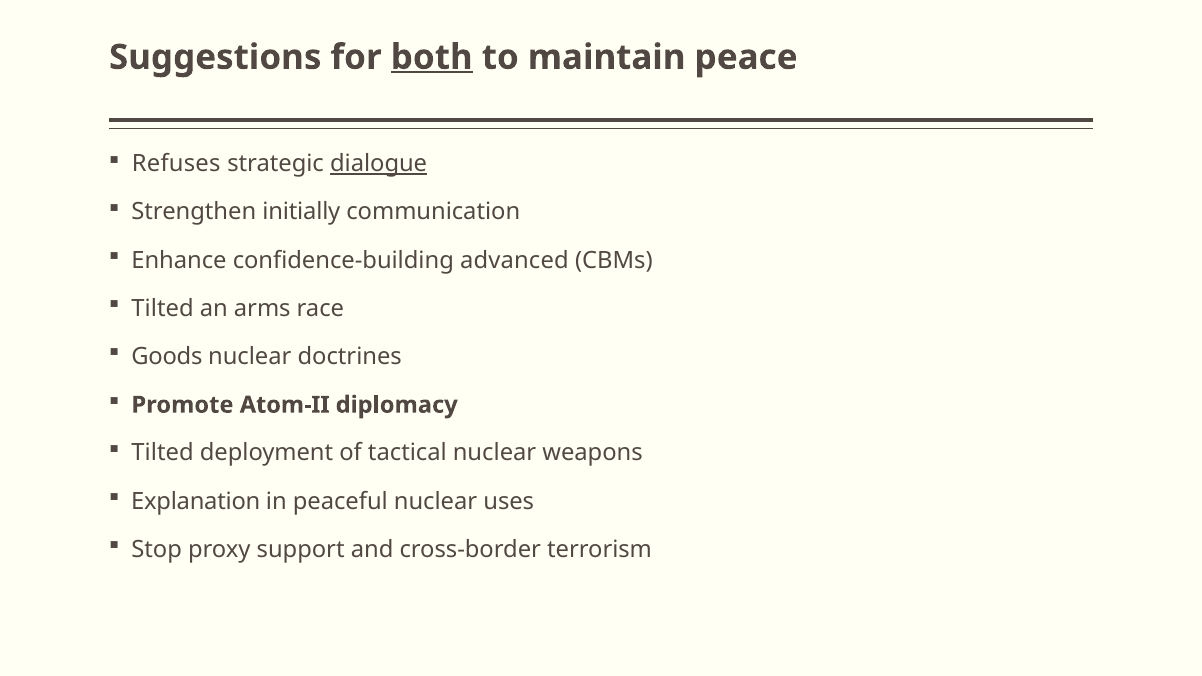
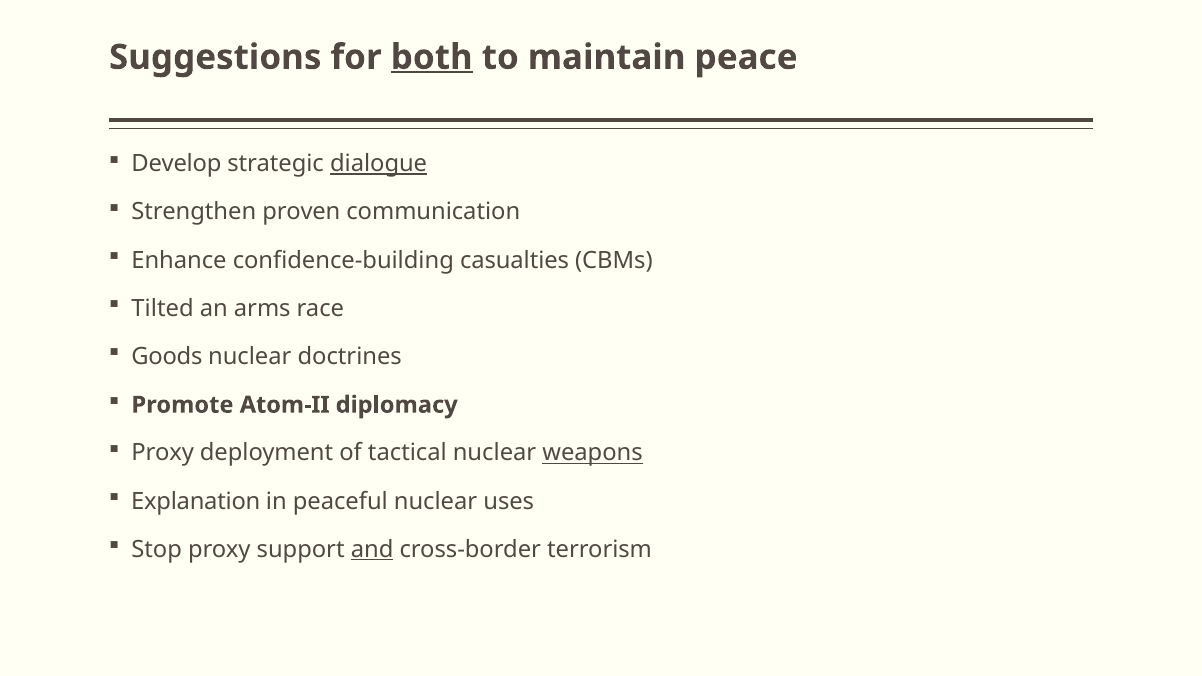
Refuses: Refuses -> Develop (176, 164)
initially: initially -> proven (301, 212)
advanced: advanced -> casualties (515, 260)
Tilted: Tilted -> Proxy (163, 453)
weapons underline: none -> present (593, 453)
and underline: none -> present (372, 550)
